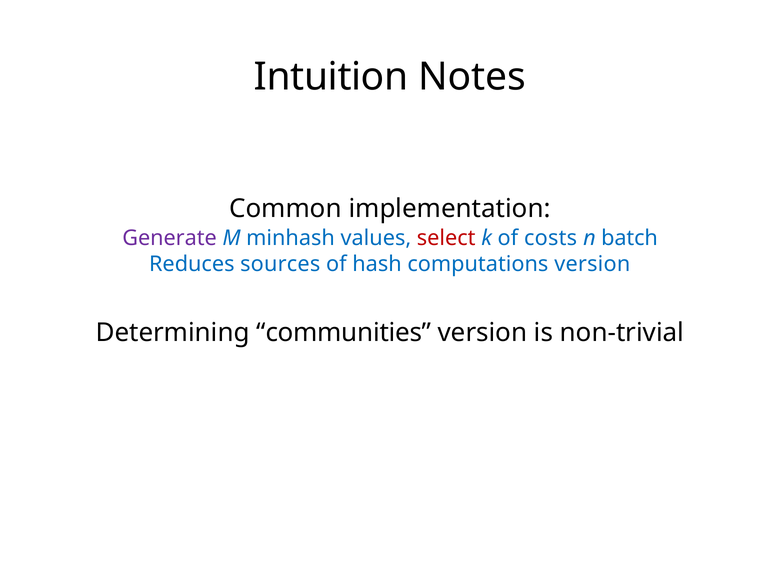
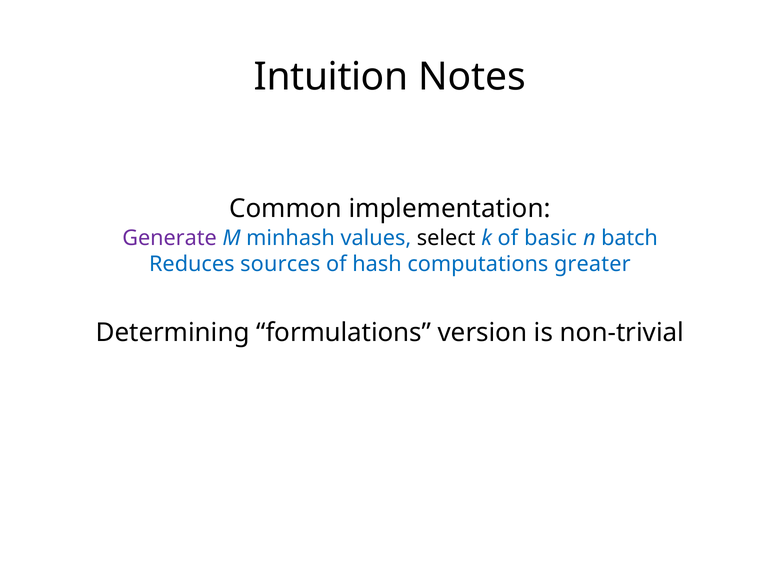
select colour: red -> black (446, 238)
costs: costs -> basic (551, 238)
computations version: version -> greater (592, 264)
communities: communities -> formulations (344, 333)
